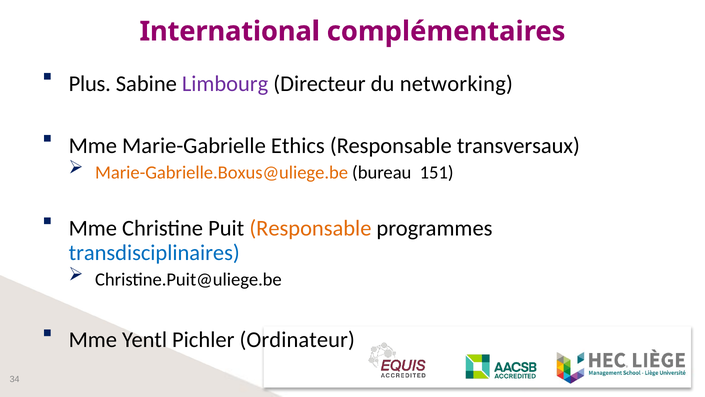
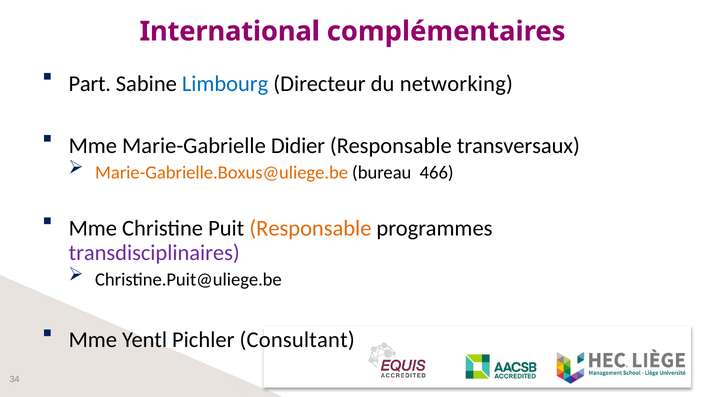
Plus: Plus -> Part (90, 84)
Limbourg colour: purple -> blue (225, 84)
Ethics: Ethics -> Didier (298, 145)
151: 151 -> 466 (437, 172)
transdisciplinaires colour: blue -> purple (154, 252)
Ordinateur: Ordinateur -> Consultant (297, 340)
